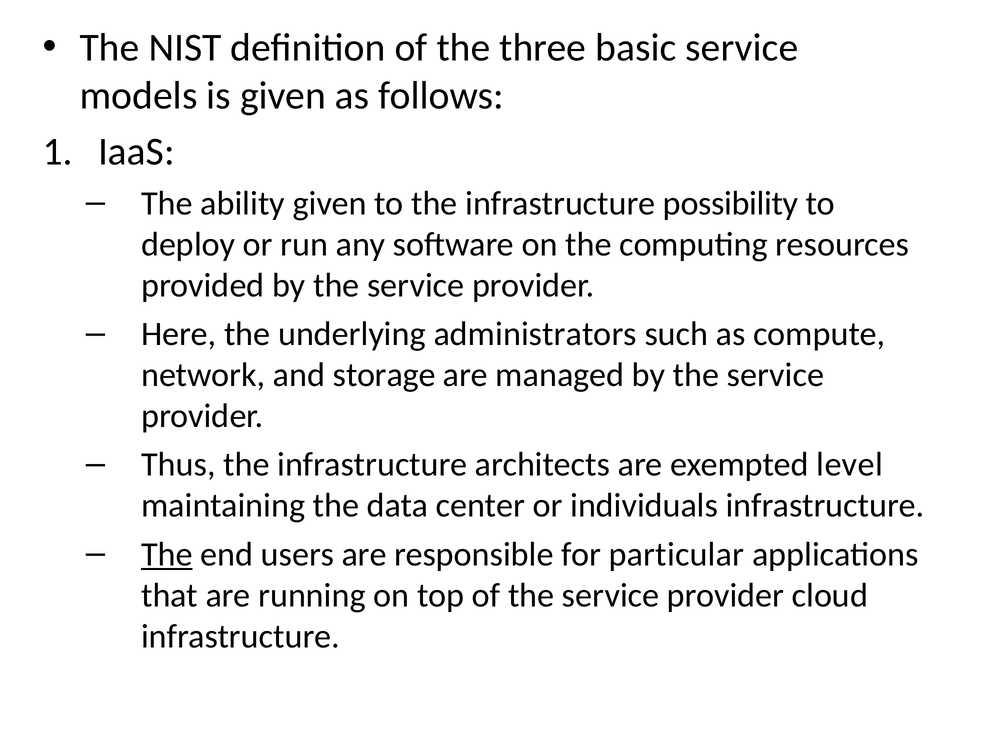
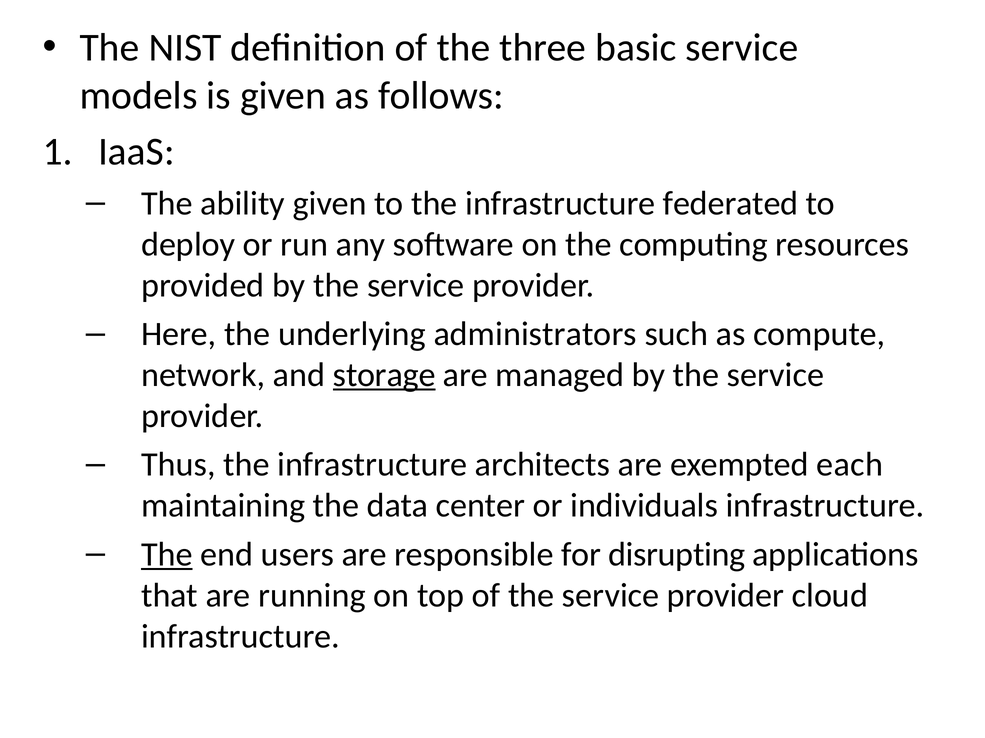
possibility: possibility -> federated (731, 204)
storage underline: none -> present (384, 375)
level: level -> each (850, 465)
particular: particular -> disrupting (677, 555)
